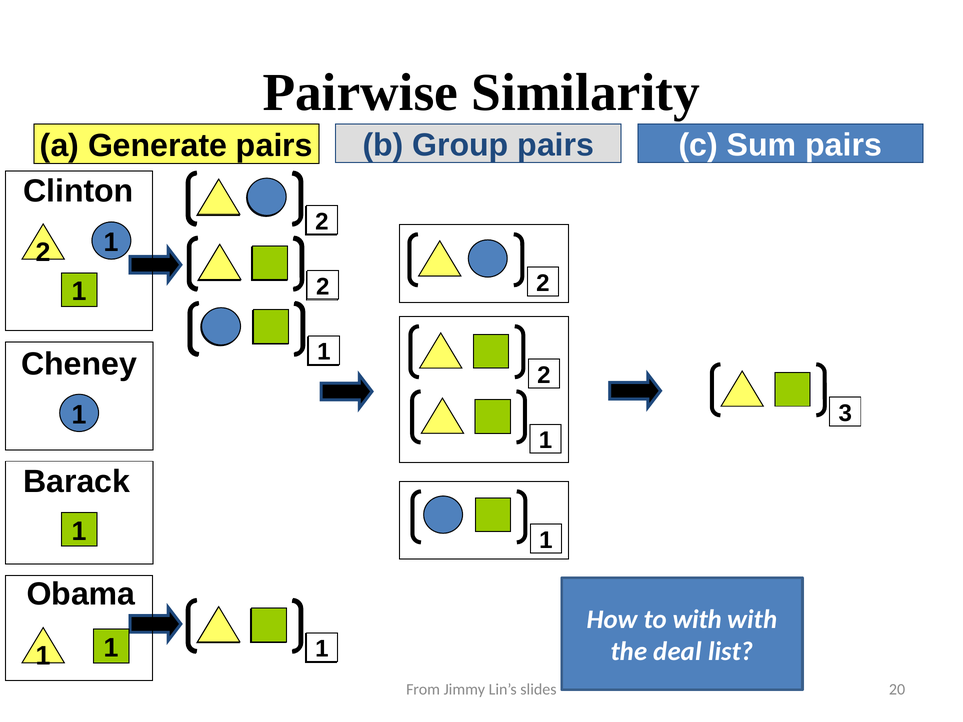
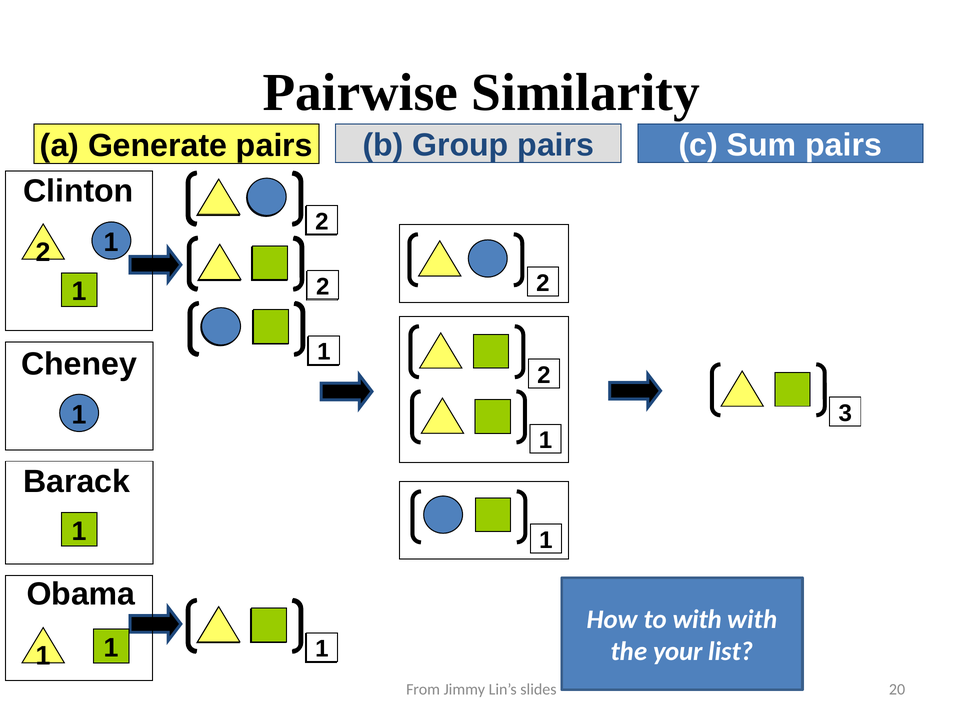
deal: deal -> your (678, 652)
